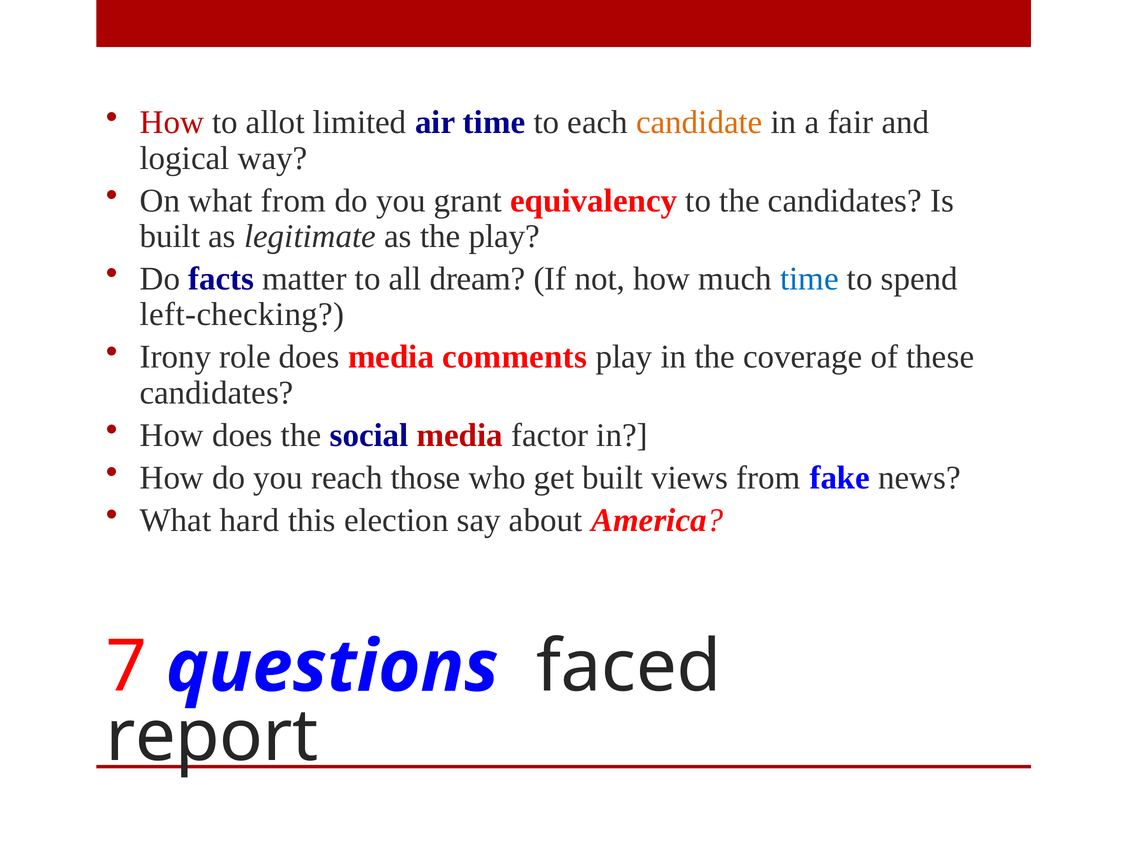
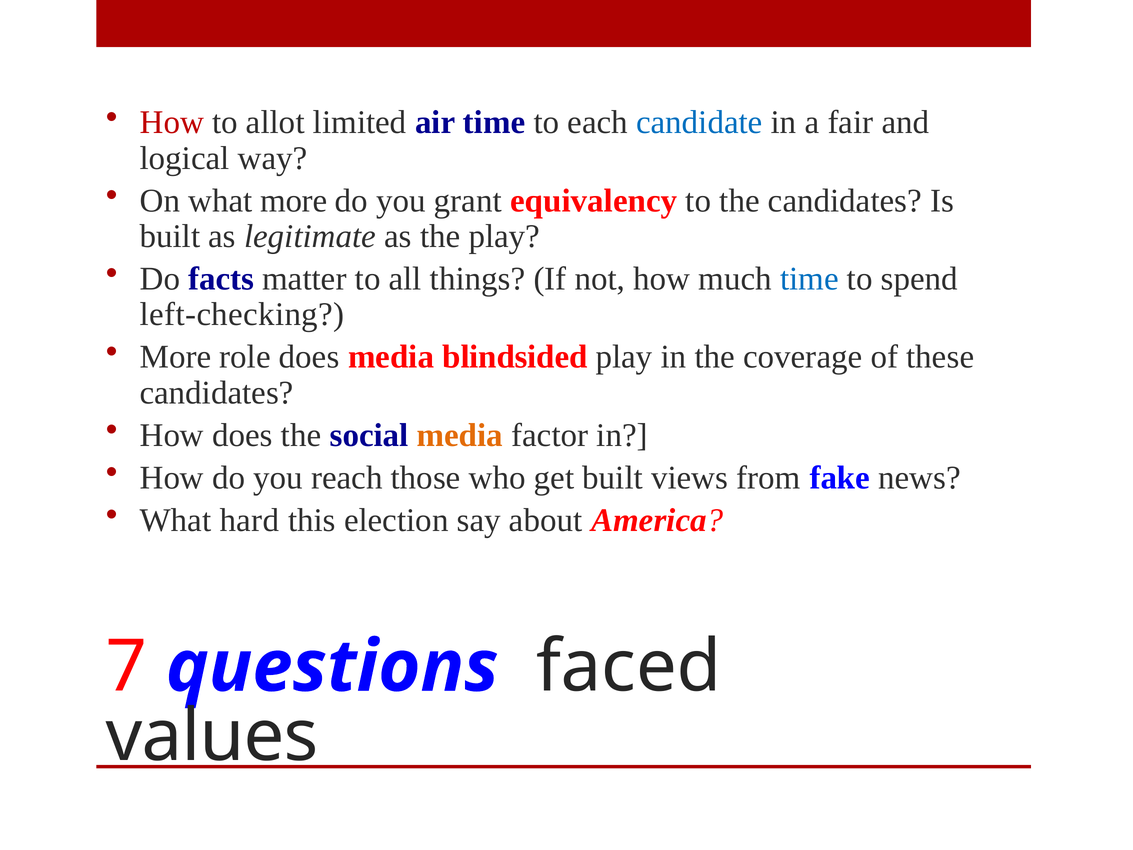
candidate colour: orange -> blue (699, 123)
what from: from -> more (294, 201)
dream: dream -> things (478, 279)
Irony: Irony -> More (175, 357)
comments: comments -> blindsided (515, 357)
media colour: red -> orange (460, 435)
report: report -> values (212, 736)
